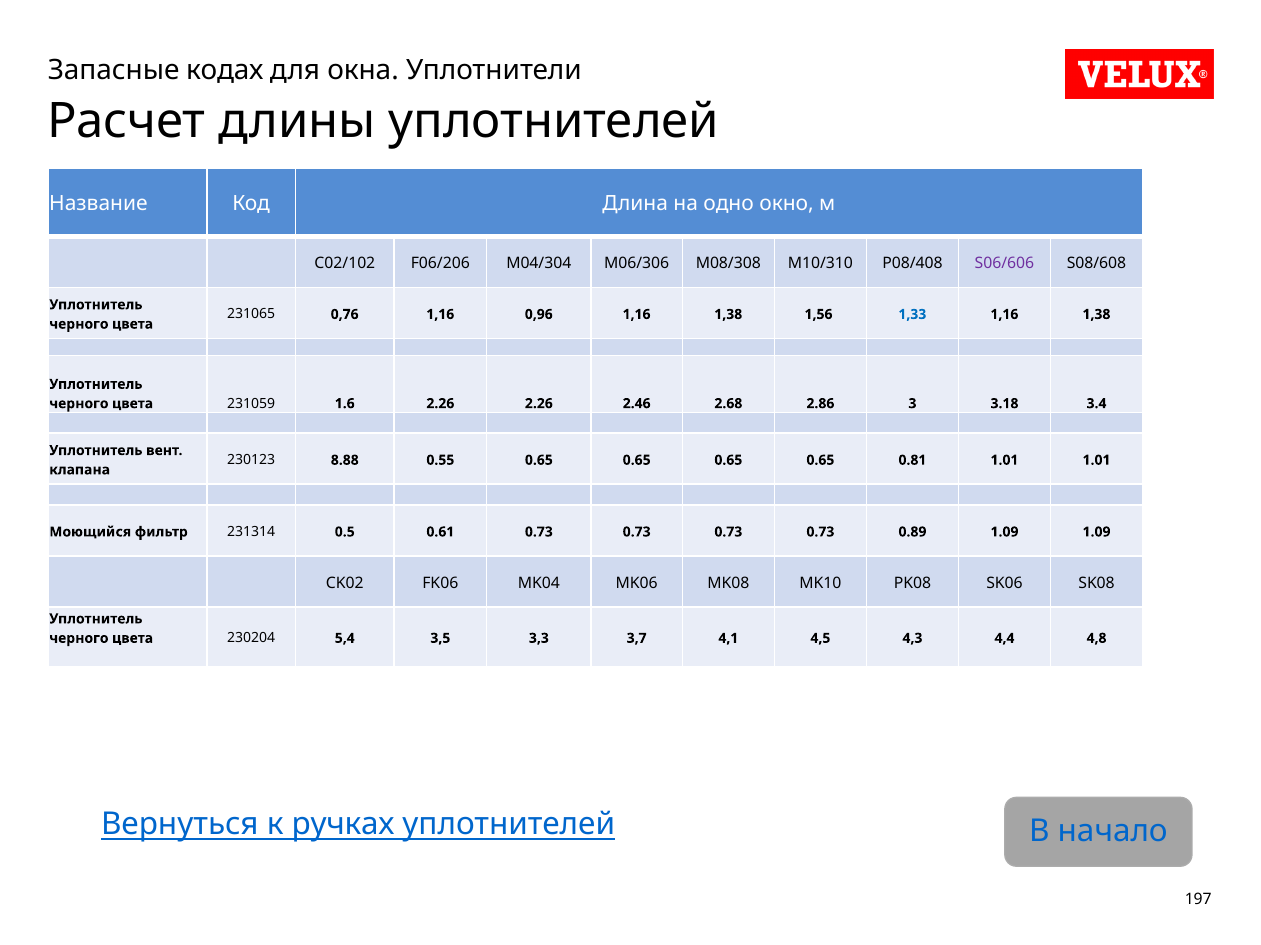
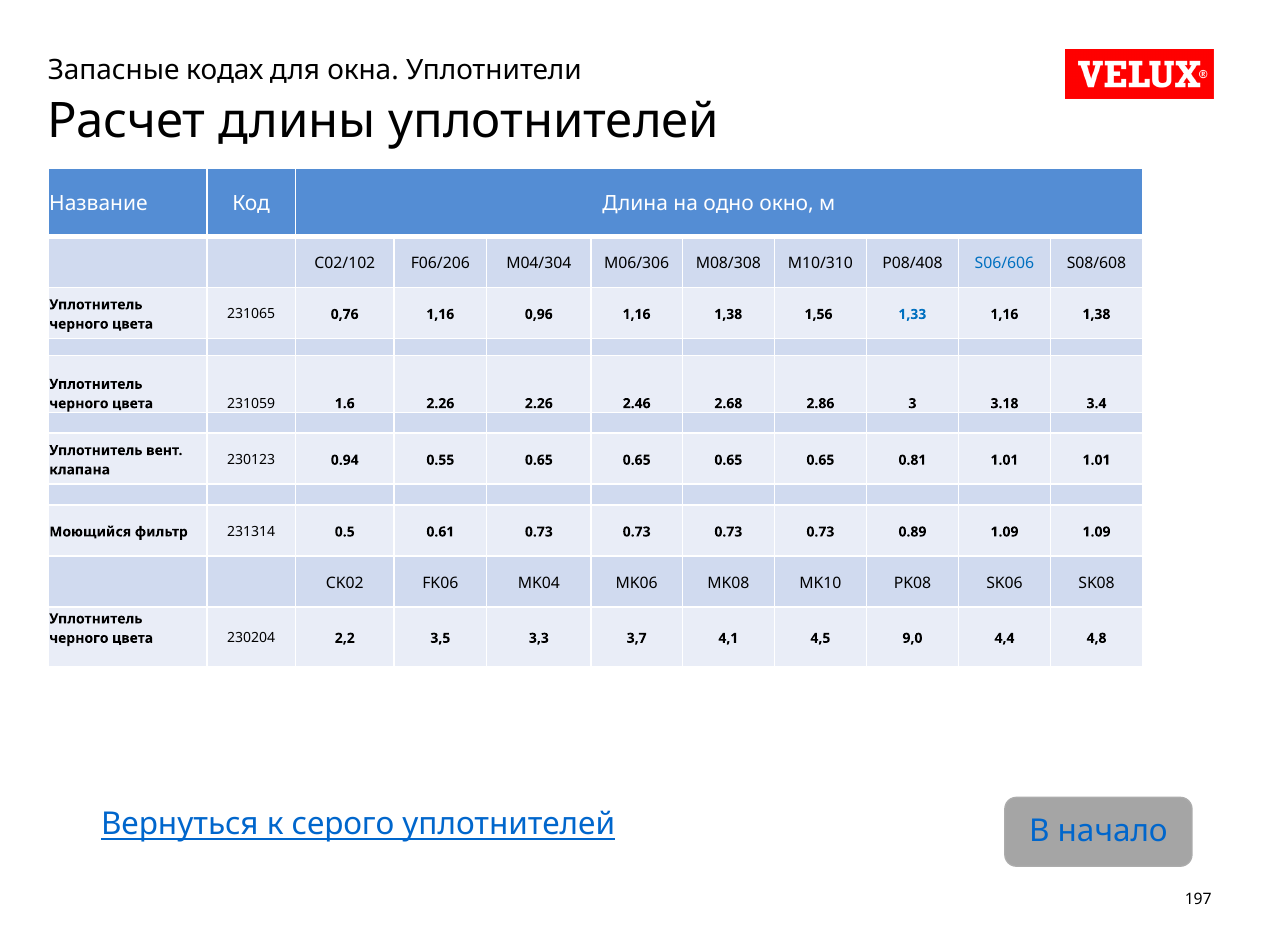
S06/606 colour: purple -> blue (1004, 264)
8.88: 8.88 -> 0.94 (345, 460)
5,4: 5,4 -> 2,2 (345, 639)
4,3: 4,3 -> 9,0 (912, 639)
ручках: ручках -> серого (343, 825)
